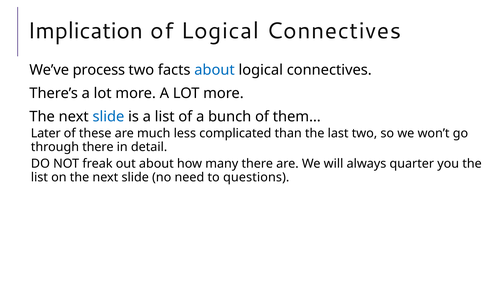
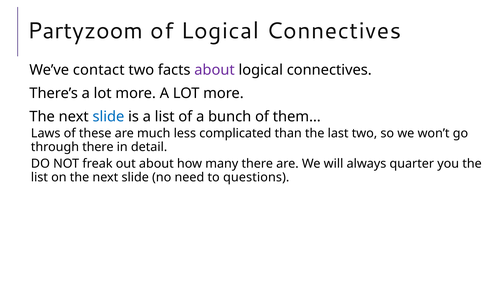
Implication: Implication -> Partyzoom (85, 31)
process: process -> contact (99, 70)
about colour: blue -> purple (214, 70)
Later: Later -> Laws (46, 133)
